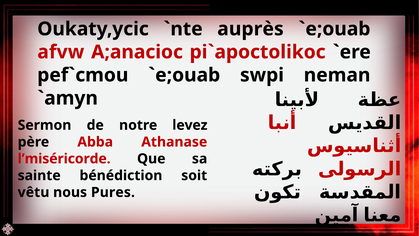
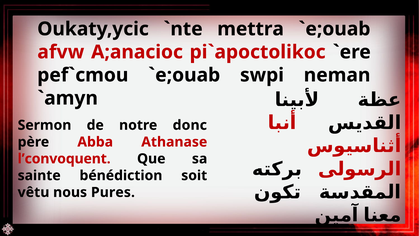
auprès: auprès -> mettra (251, 29)
levez: levez -> donc (190, 125)
l’miséricorde: l’miséricorde -> l’convoquent (64, 159)
